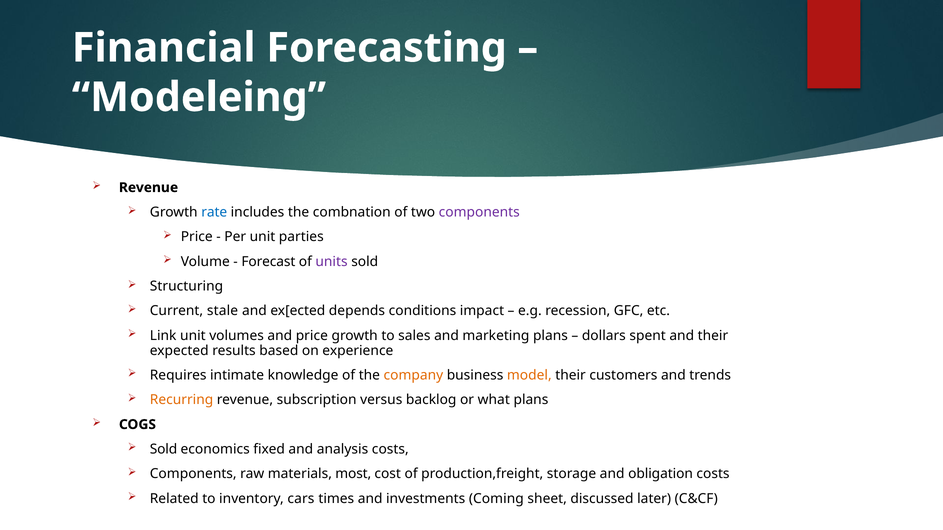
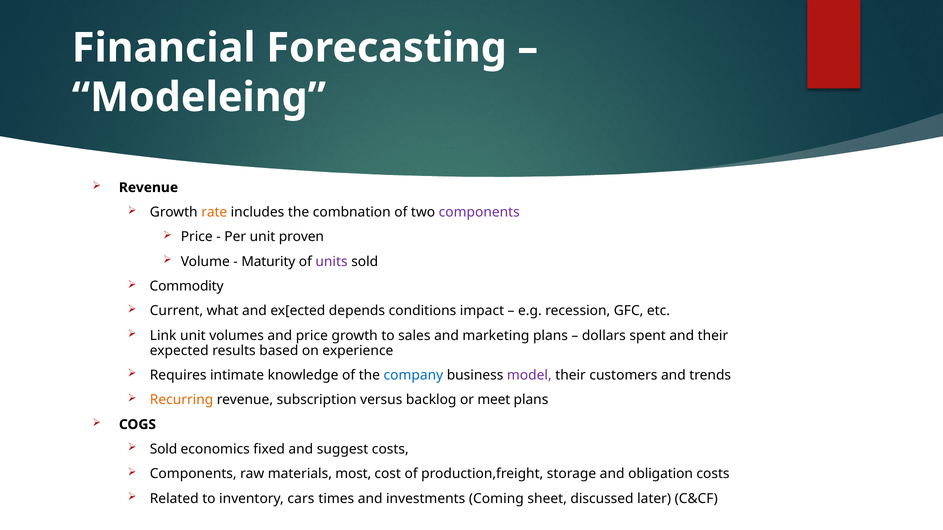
rate colour: blue -> orange (214, 212)
parties: parties -> proven (301, 237)
Forecast: Forecast -> Maturity (268, 262)
Structuring: Structuring -> Commodity (187, 287)
stale: stale -> what (223, 311)
company colour: orange -> blue (413, 376)
model colour: orange -> purple (529, 376)
what: what -> meet (494, 400)
analysis: analysis -> suggest (343, 450)
